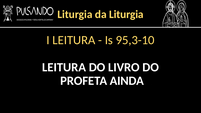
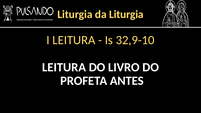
95,3-10: 95,3-10 -> 32,9-10 (135, 40)
AINDA: AINDA -> ANTES (127, 81)
